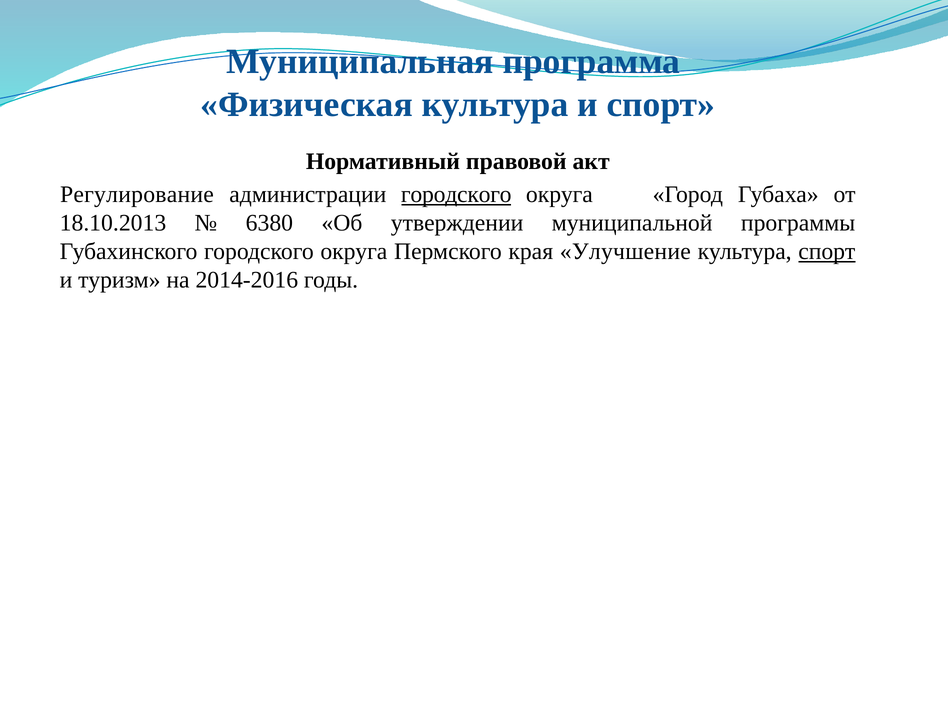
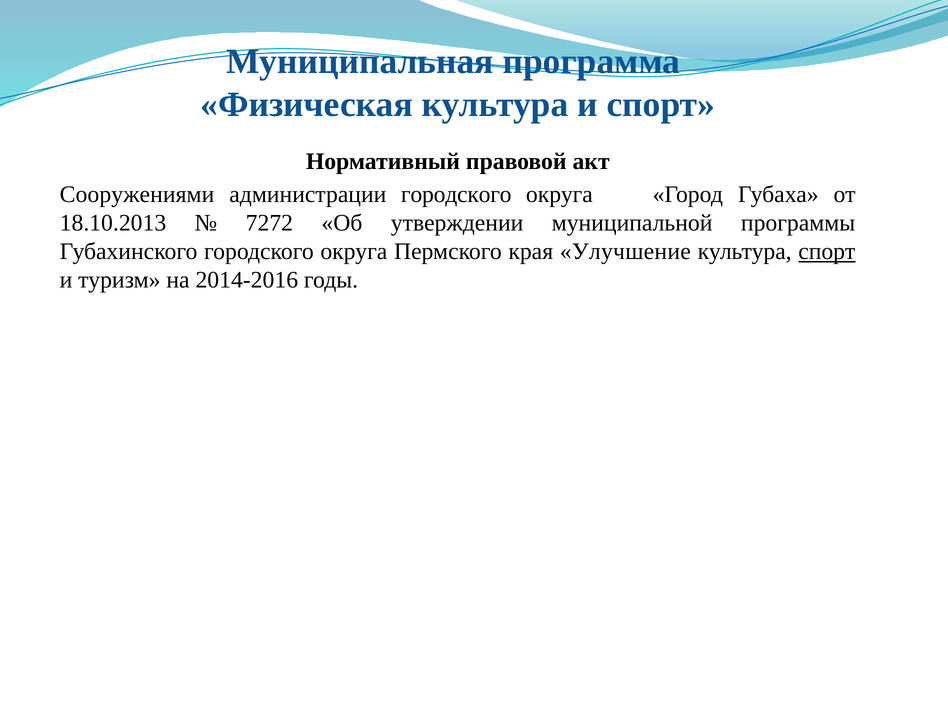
Регулирование: Регулирование -> Сооружениями (137, 195)
городского underline: present -> none (456, 195)
6380: 6380 -> 7272 (269, 223)
